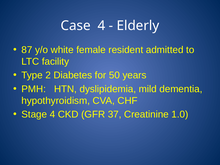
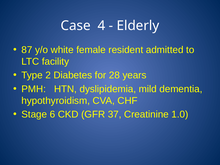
50: 50 -> 28 (114, 75)
Stage 4: 4 -> 6 (52, 114)
